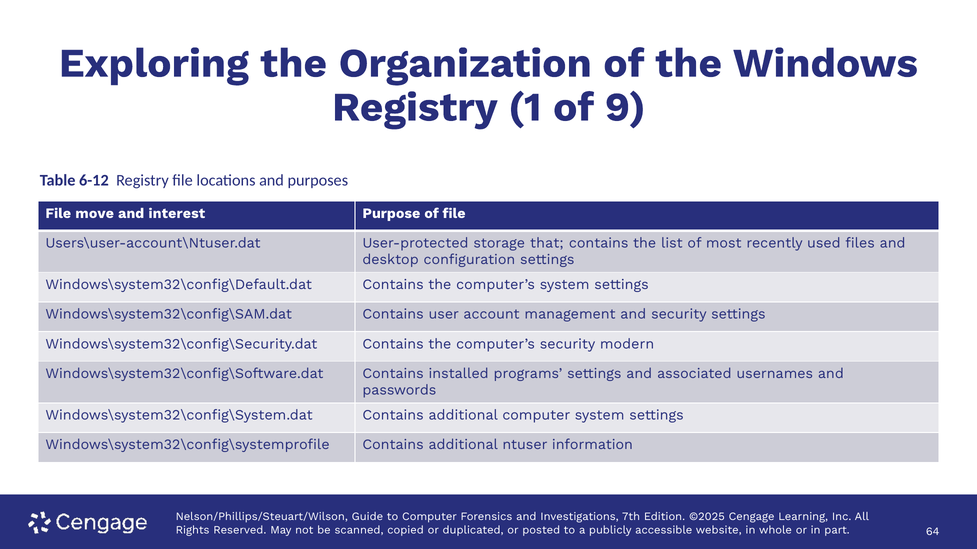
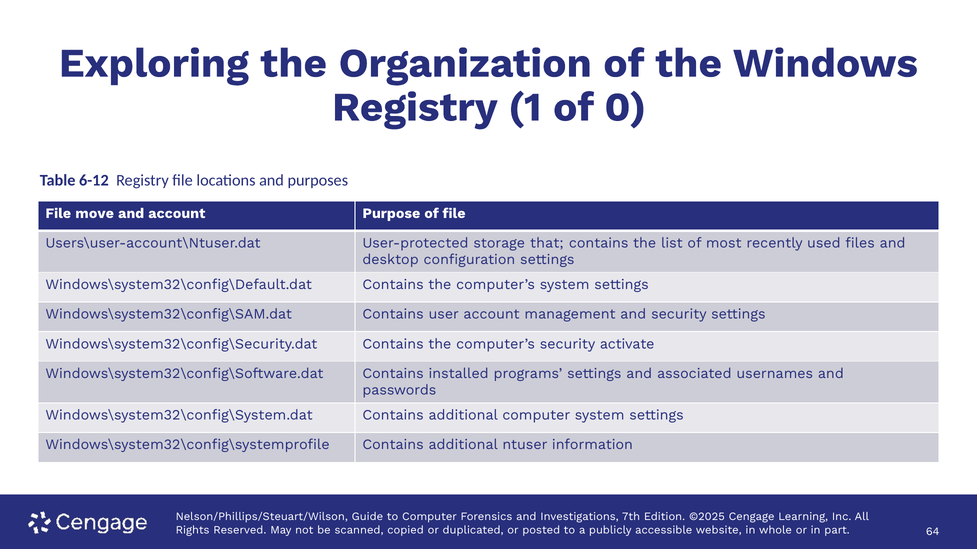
9: 9 -> 0 (625, 107)
and interest: interest -> account (177, 214)
modern: modern -> activate (627, 344)
